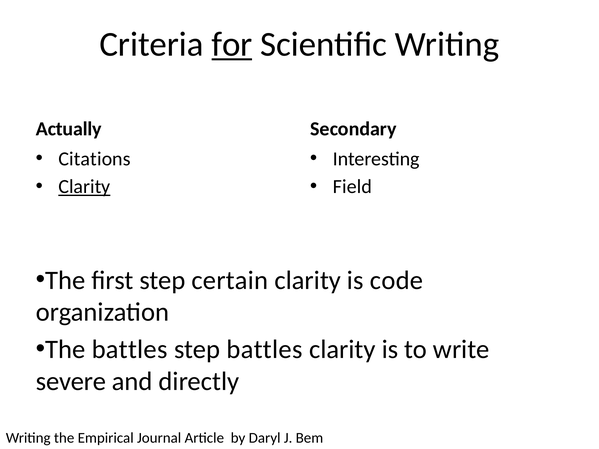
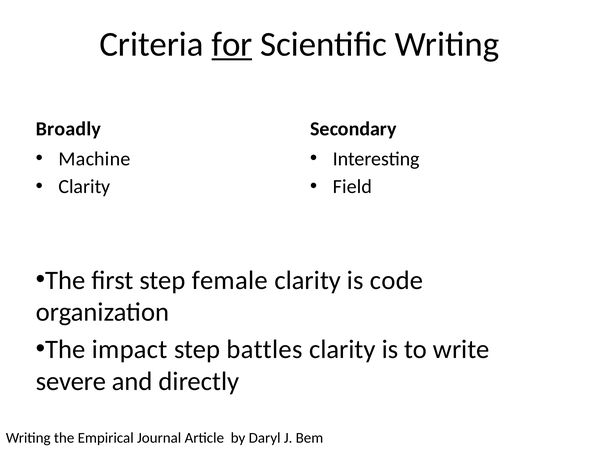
Actually: Actually -> Broadly (68, 129)
Citations: Citations -> Machine (95, 159)
Clarity underline: present -> none (84, 187)
certain: certain -> female (230, 280)
The battles: battles -> impact (130, 350)
